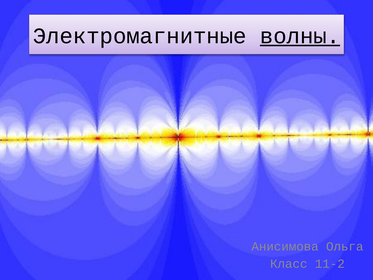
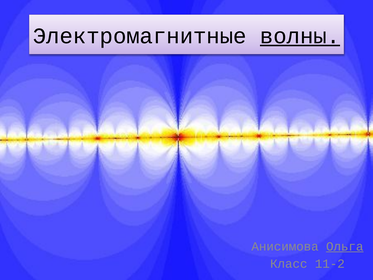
Ольга underline: none -> present (345, 246)
